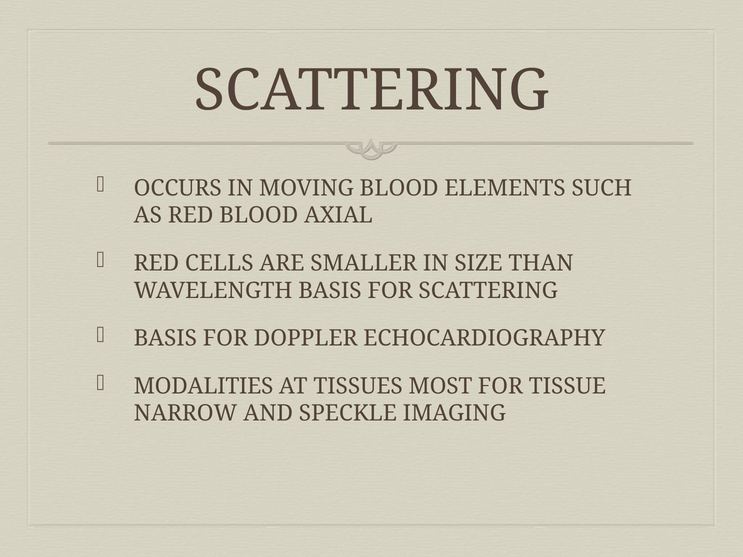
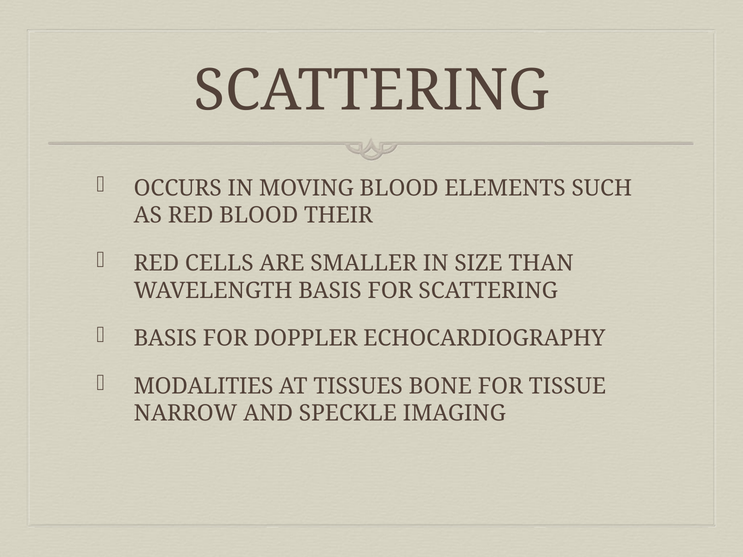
AXIAL: AXIAL -> THEIR (338, 216)
MOST: MOST -> BONE (440, 386)
